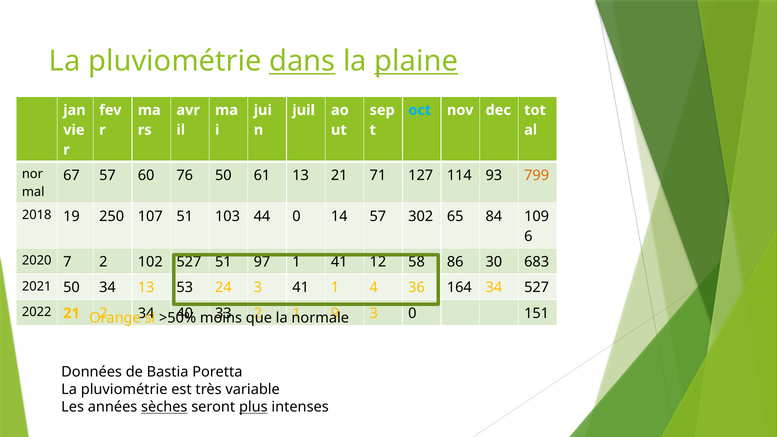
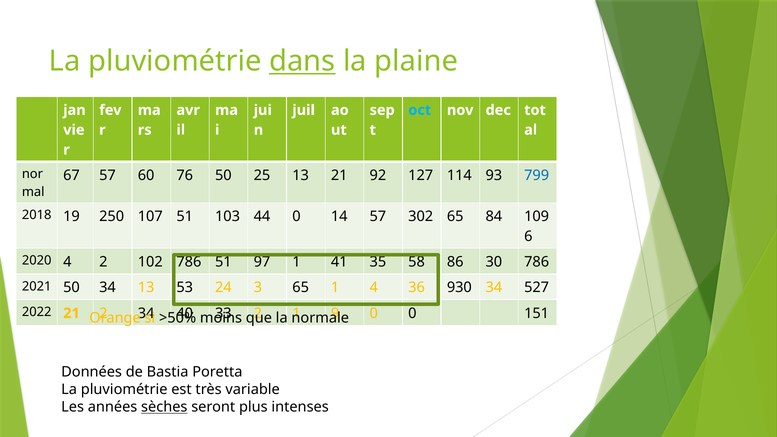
plaine underline: present -> none (416, 61)
61: 61 -> 25 (262, 175)
71: 71 -> 92 (378, 175)
799 colour: orange -> blue (537, 175)
2020 7: 7 -> 4 (67, 262)
102 527: 527 -> 786 (189, 262)
12: 12 -> 35 (378, 262)
30 683: 683 -> 786 (537, 262)
3 41: 41 -> 65 (301, 288)
164: 164 -> 930 (459, 288)
3: 3 -> 0 (374, 313)
plus underline: present -> none (253, 407)
